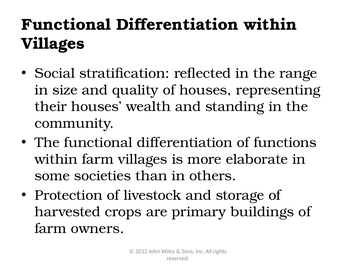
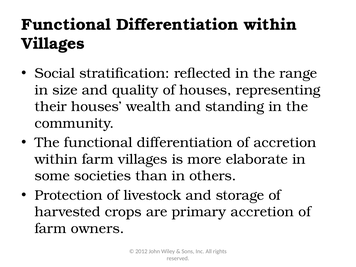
of functions: functions -> accretion (285, 143)
primary buildings: buildings -> accretion (262, 212)
